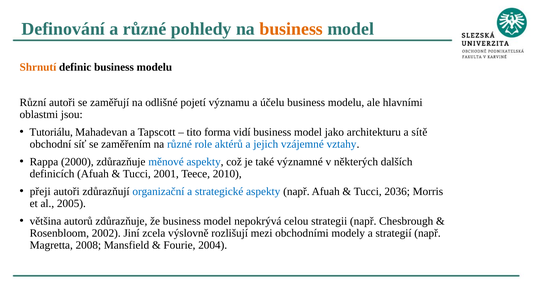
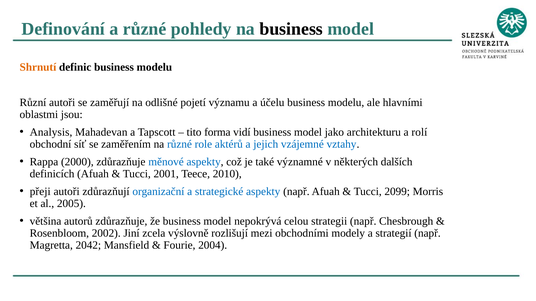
business colour: orange -> black (291, 29)
Tutoriálu: Tutoriálu -> Analysis (51, 132)
sítě: sítě -> rolí (419, 132)
2036: 2036 -> 2099 (397, 192)
2008: 2008 -> 2042 (88, 246)
